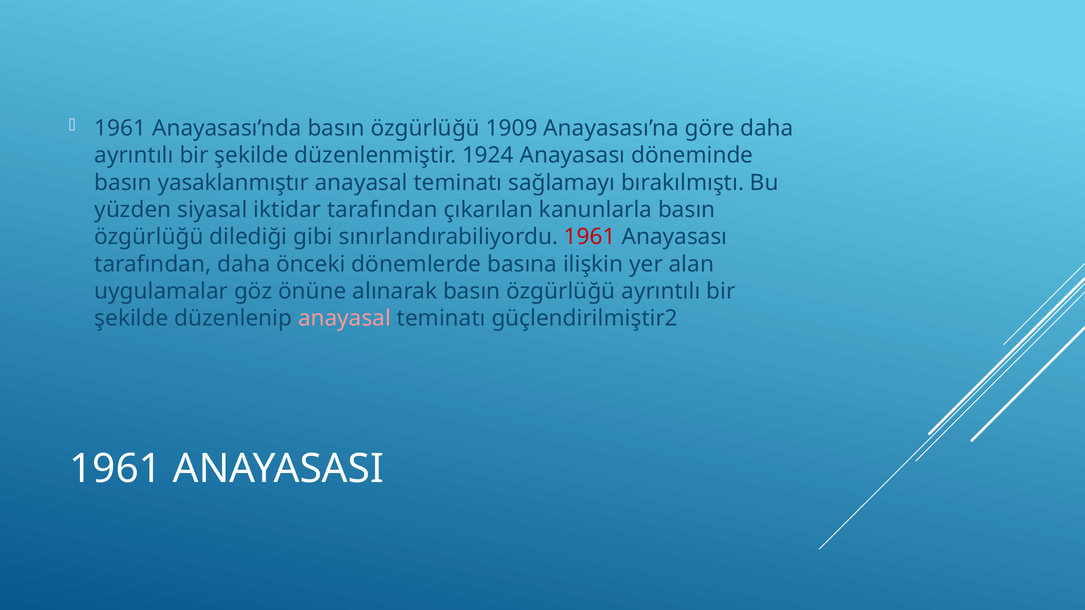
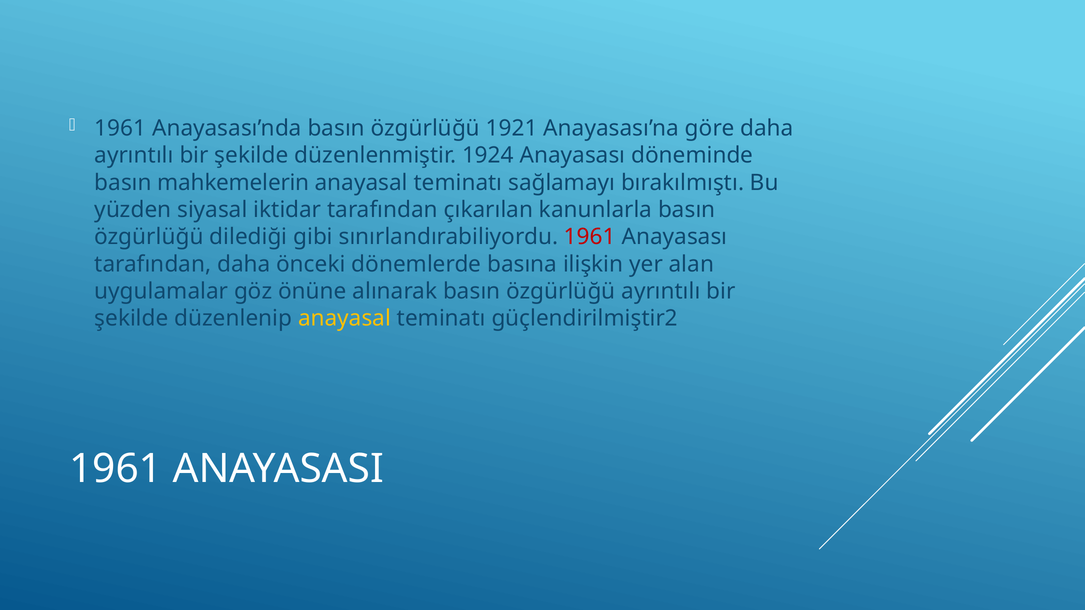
1909: 1909 -> 1921 (512, 128)
yasaklanmıştır: yasaklanmıştır -> mahkemelerin (233, 183)
anayasal colour: pink -> yellow (344, 319)
